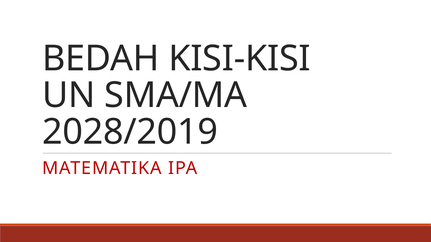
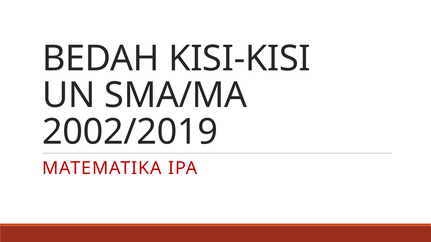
2028/2019: 2028/2019 -> 2002/2019 (130, 132)
